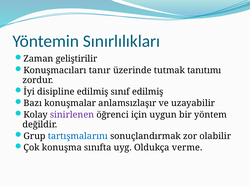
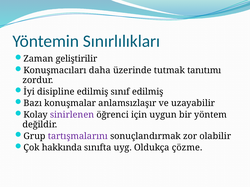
tanır: tanır -> daha (100, 71)
tartışmalarını colour: blue -> purple (78, 136)
konuşma: konuşma -> hakkında (62, 148)
verme: verme -> çözme (187, 148)
